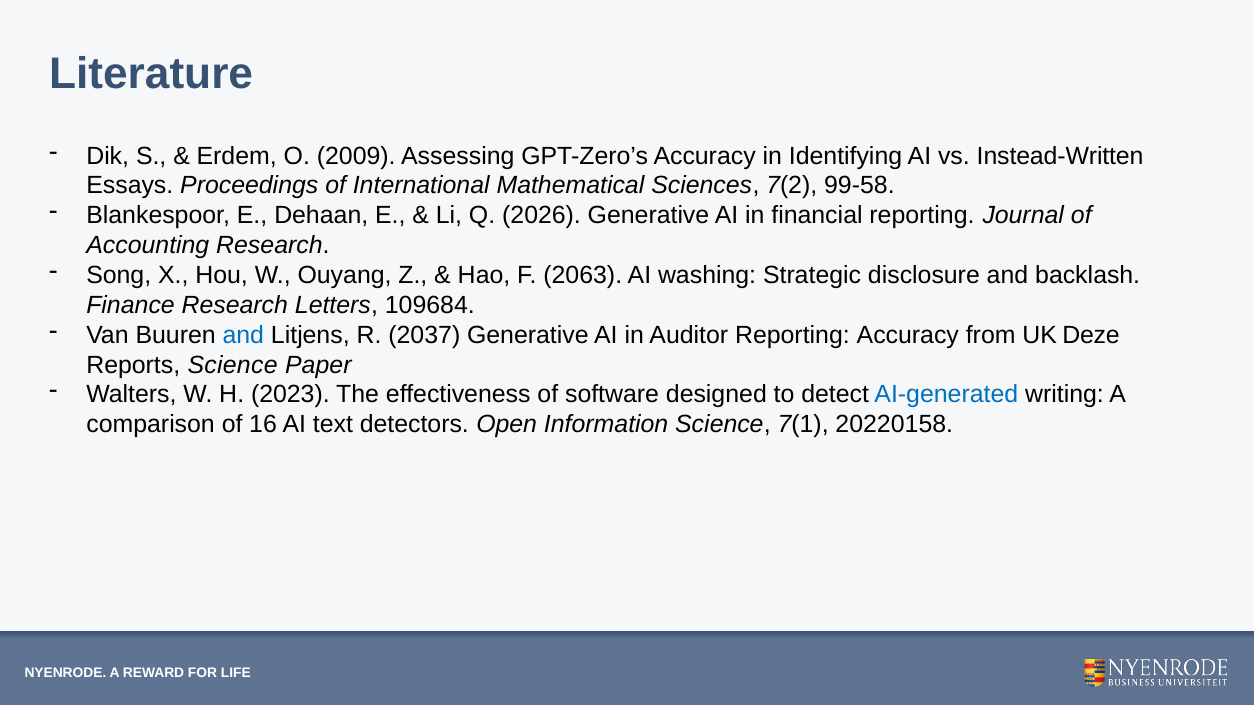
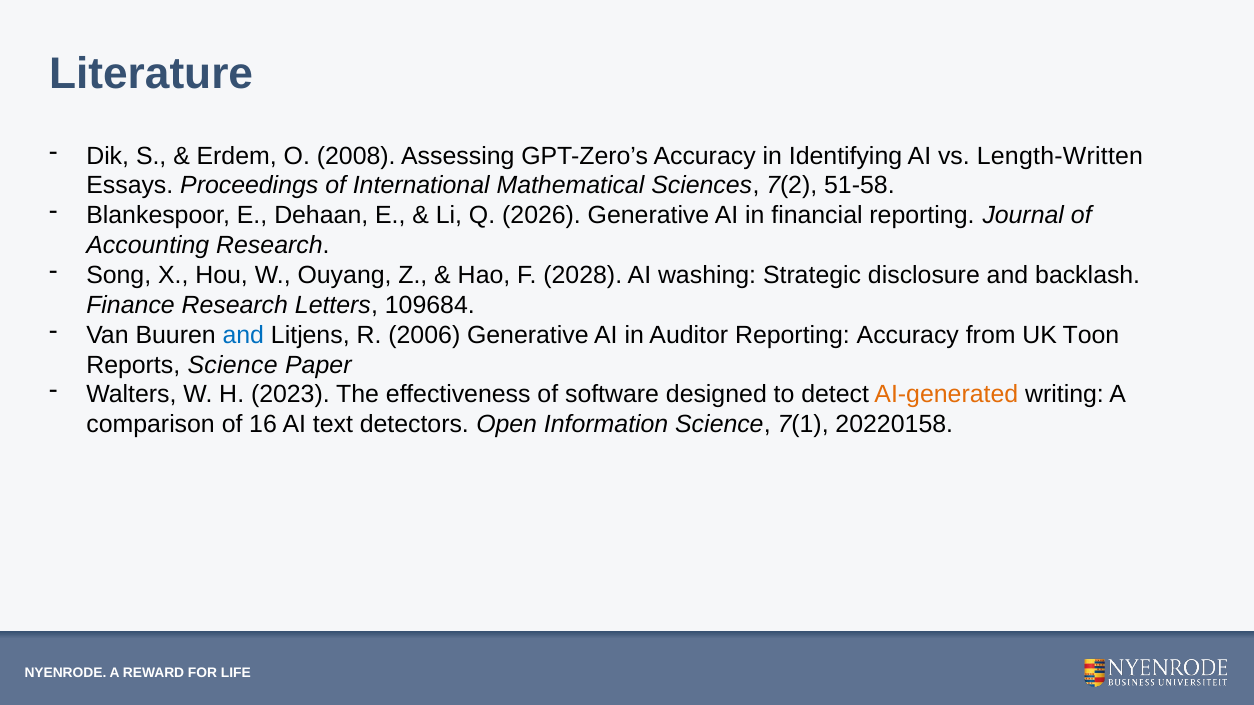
2009: 2009 -> 2008 (356, 156)
Instead-Written: Instead-Written -> Length-Written (1060, 156)
99-58: 99-58 -> 51-58 (859, 186)
2063: 2063 -> 2028 (583, 275)
2037: 2037 -> 2006 (424, 335)
Deze: Deze -> Toon (1091, 335)
AI-generated colour: blue -> orange (946, 395)
